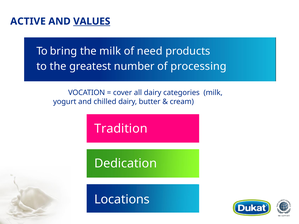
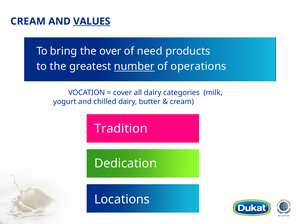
ACTIVE: ACTIVE -> CREAM (28, 21)
the milk: milk -> over (110, 51)
number underline: none -> present (134, 66)
processing: processing -> operations (198, 66)
